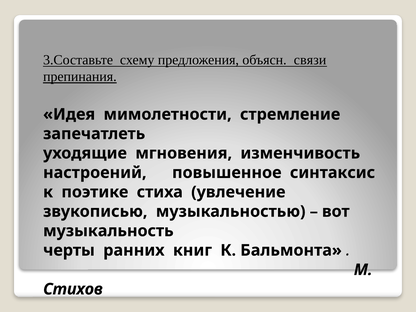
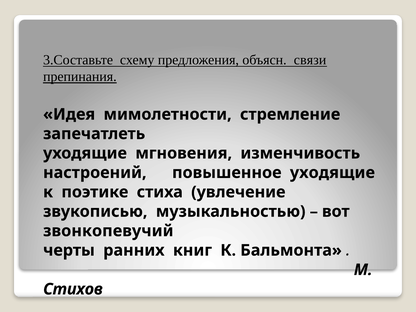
повышенное синтаксис: синтаксис -> уходящие (332, 173)
музыкальность: музыкальность -> звонкопевучий (108, 231)
